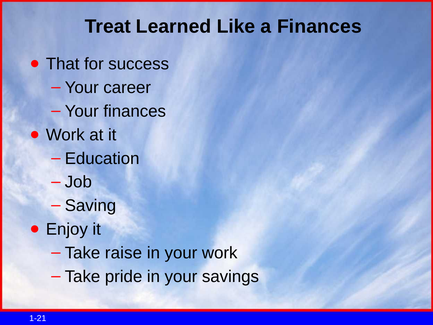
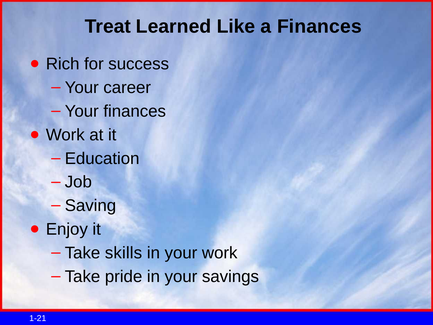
That: That -> Rich (63, 64)
raise: raise -> skills (124, 253)
